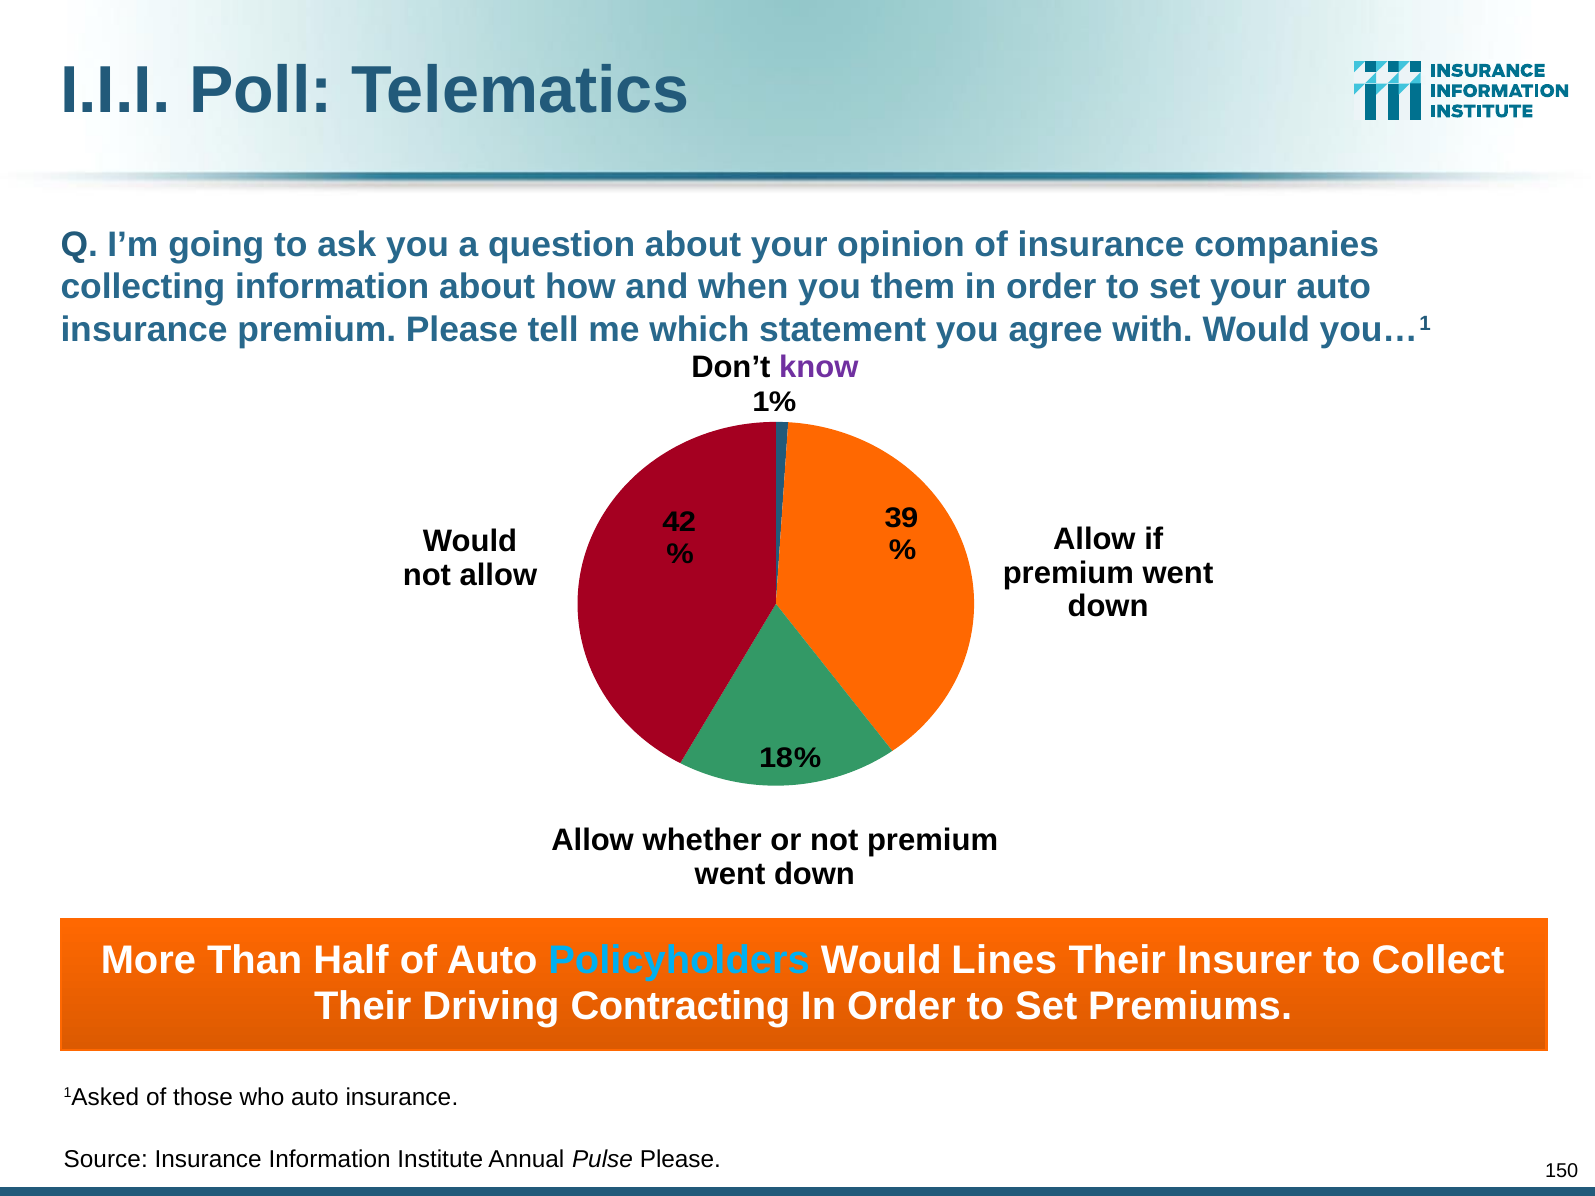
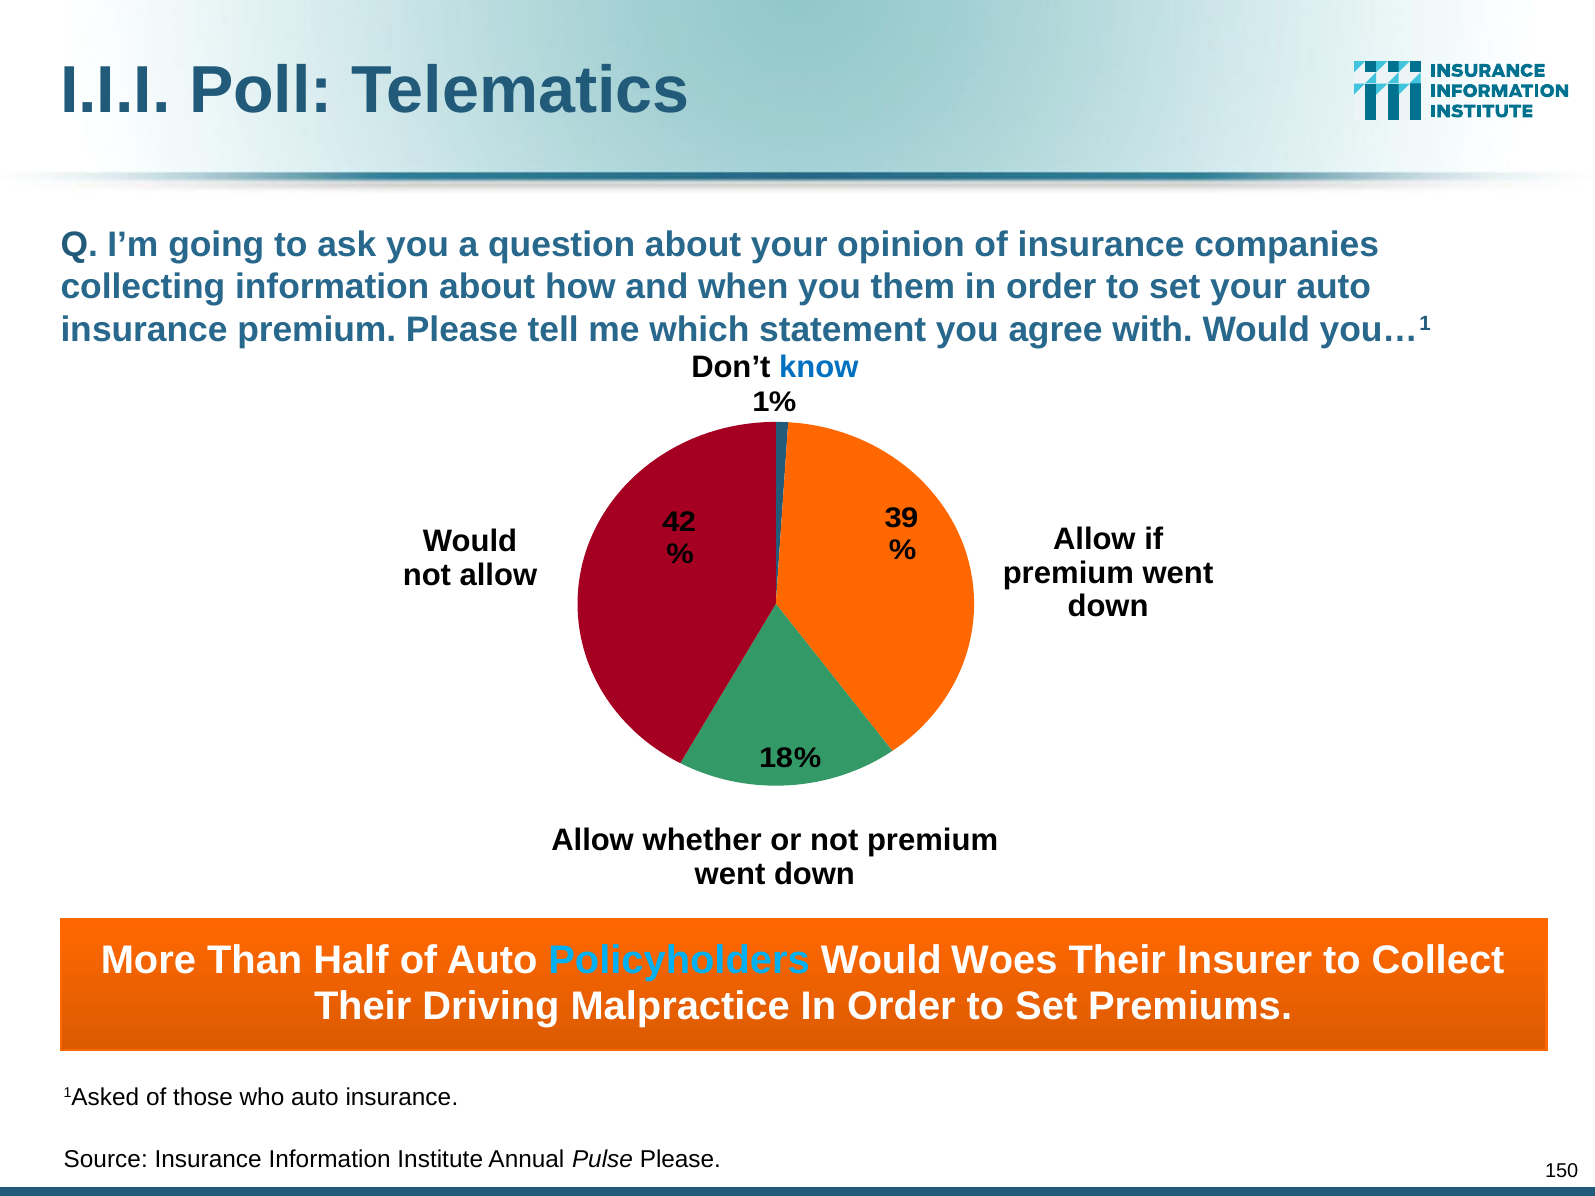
know colour: purple -> blue (819, 367)
Lines: Lines -> Woes (1004, 961)
Contracting: Contracting -> Malpractice (680, 1006)
